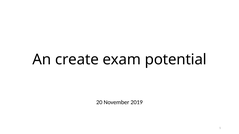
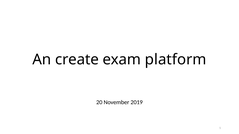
potential: potential -> platform (176, 60)
